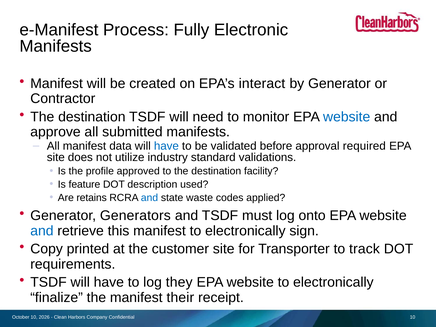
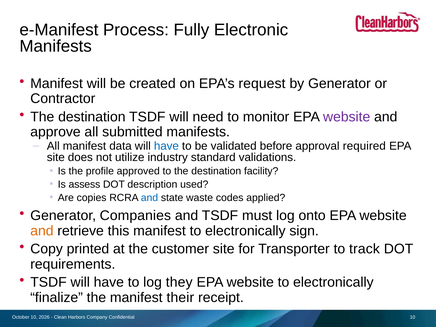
interact: interact -> request (262, 84)
website colour: blue -> purple (347, 117)
feature: feature -> assess (84, 184)
retains: retains -> copies (92, 198)
Generators: Generators -> Companies (135, 216)
and colour: blue -> orange (42, 231)
